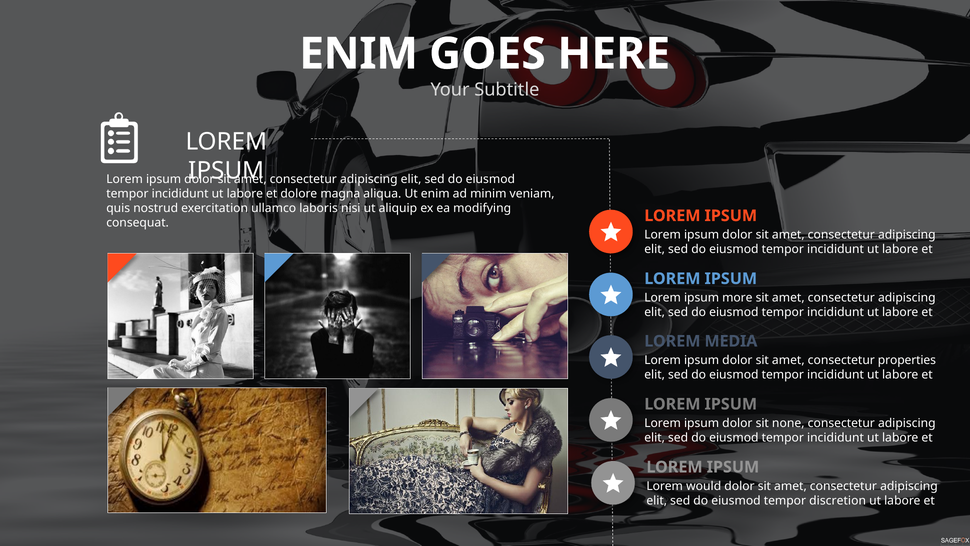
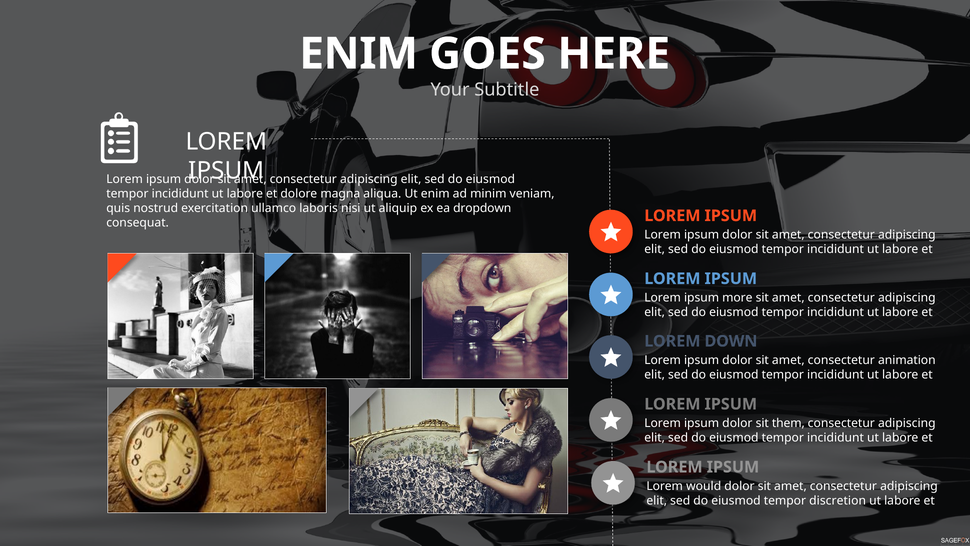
modifying: modifying -> dropdown (482, 208)
MEDIA: MEDIA -> DOWN (731, 341)
properties: properties -> animation (907, 360)
none: none -> them (788, 423)
